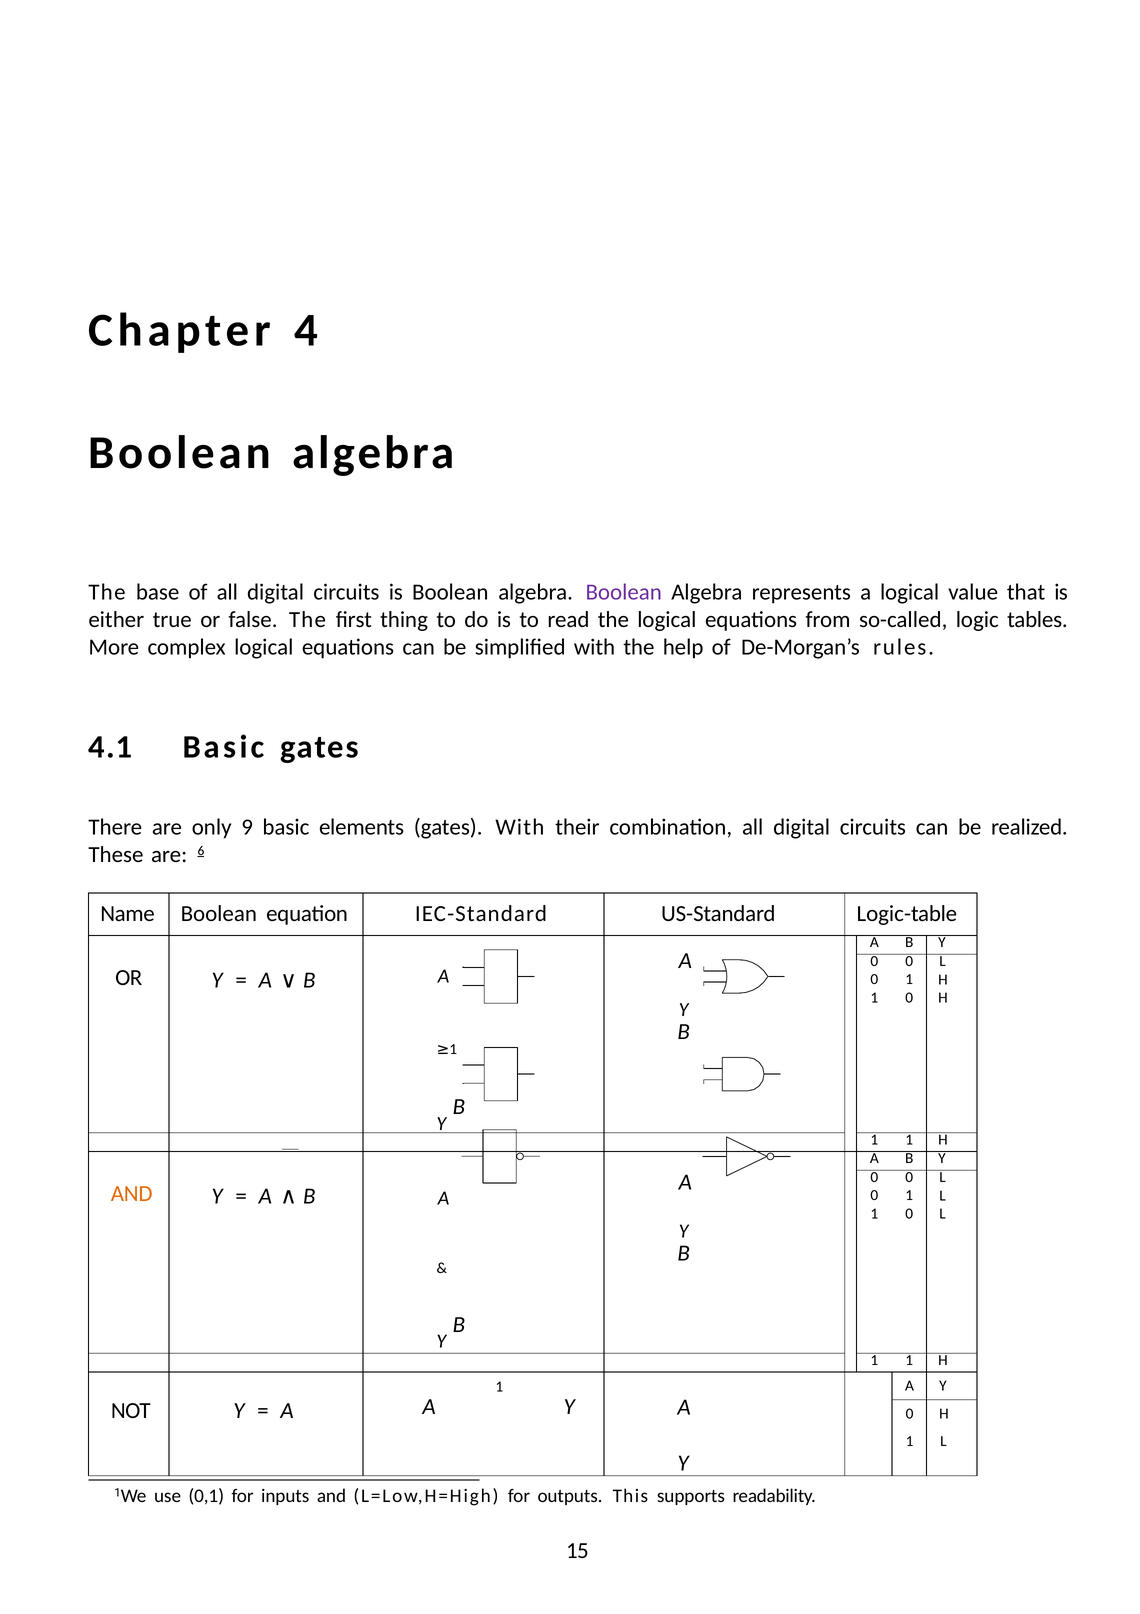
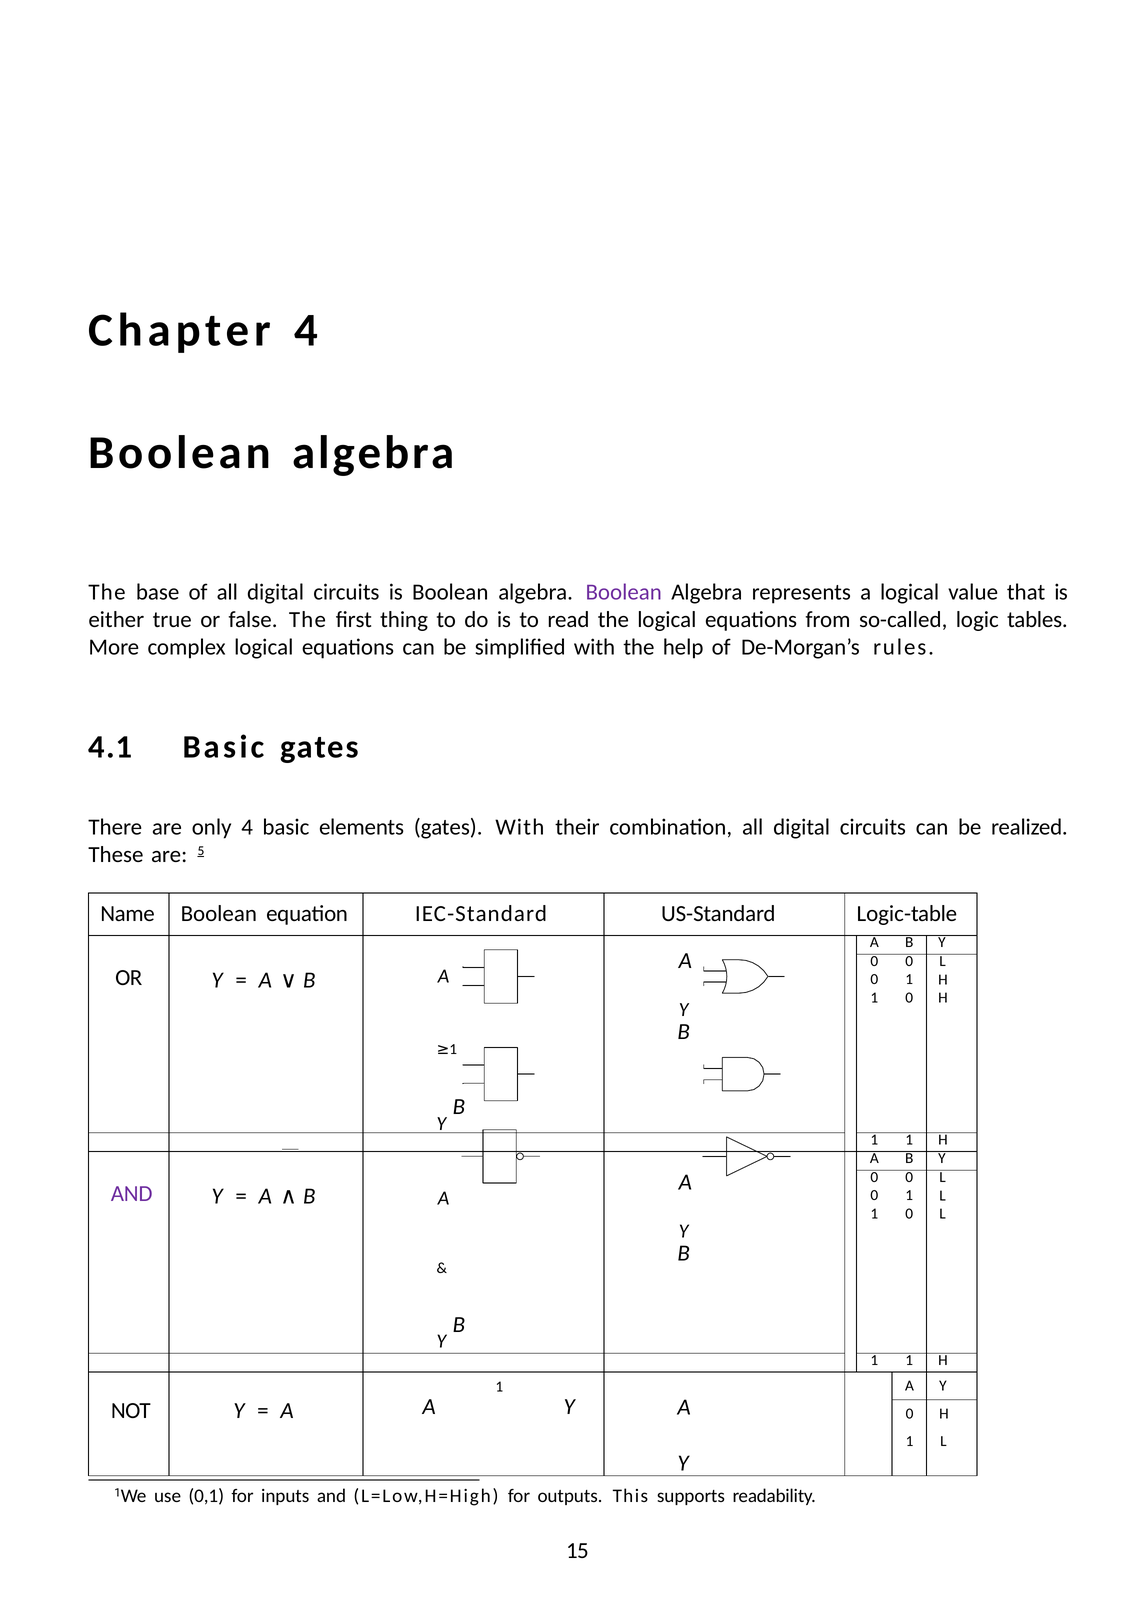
only 9: 9 -> 4 (247, 827)
6: 6 -> 5 (201, 850)
AND colour: orange -> purple (132, 1193)
